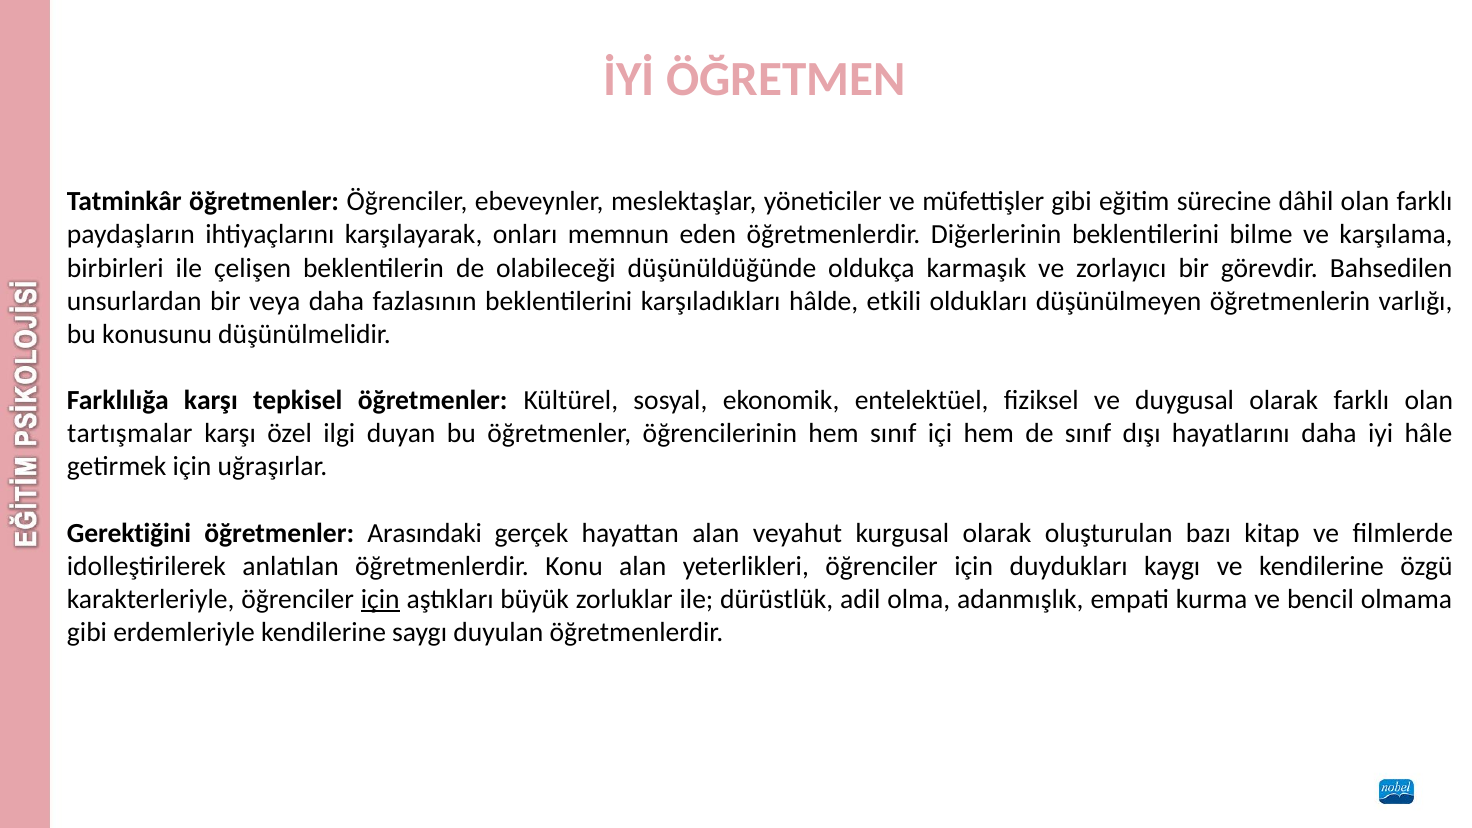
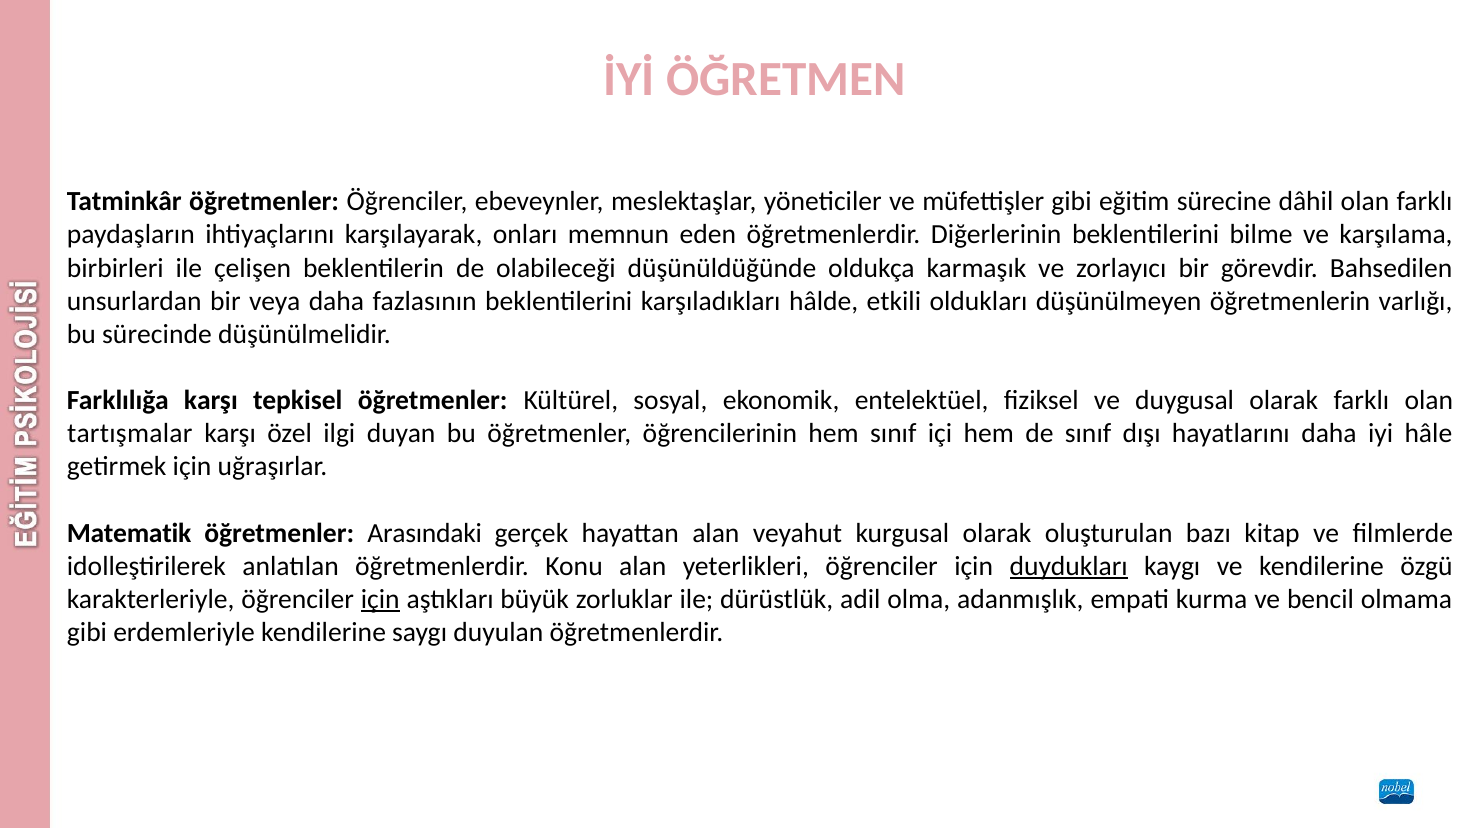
konusunu: konusunu -> sürecinde (157, 334)
Gerektiğini: Gerektiğini -> Matematik (129, 533)
duydukları underline: none -> present (1069, 566)
